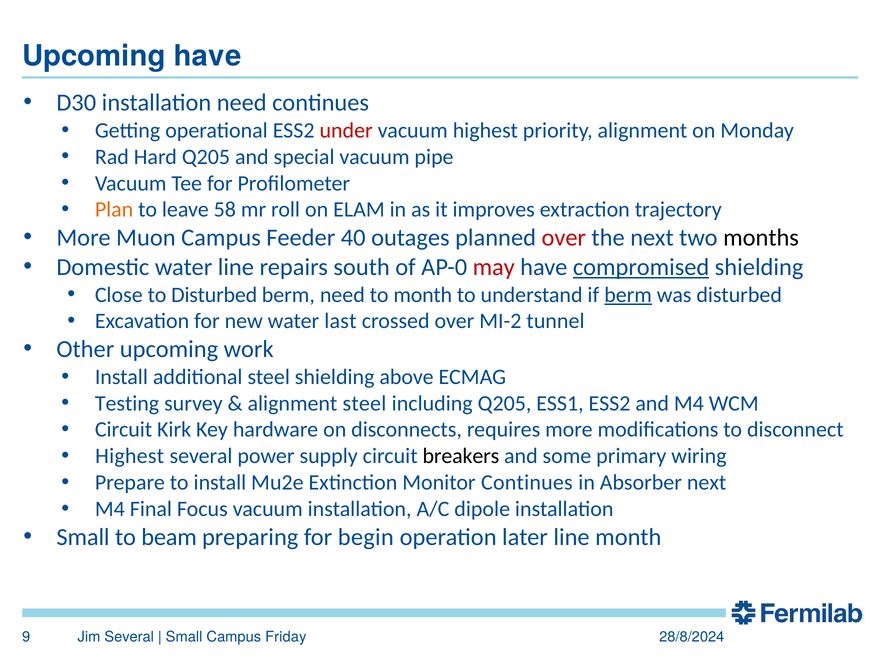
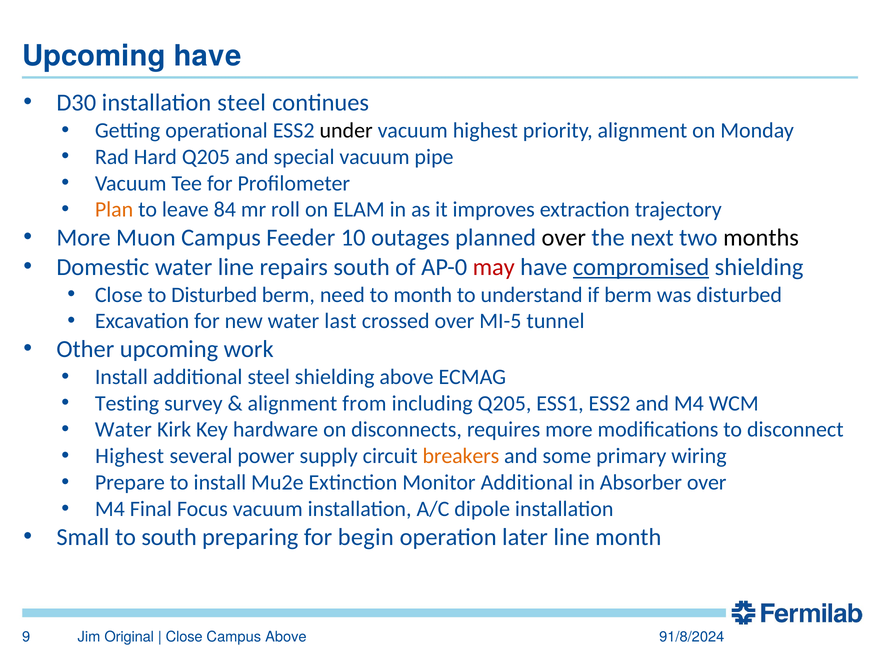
installation need: need -> steel (242, 103)
under colour: red -> black (346, 130)
58: 58 -> 84 (225, 210)
40: 40 -> 10 (353, 238)
over colour: red -> black (564, 238)
berm underline: present -> none (628, 295)
MI-2: MI-2 -> MI-5 (500, 321)
alignment steel: steel -> from (364, 403)
Circuit: Circuit -> Water (123, 430)
breakers colour: black -> orange (461, 456)
Monitor Continues: Continues -> Additional (527, 483)
Absorber next: next -> over (707, 483)
to beam: beam -> south (169, 537)
Jim Several: Several -> Original (129, 637)
Small: Small -> Close (184, 637)
Campus Friday: Friday -> Above (286, 637)
28/8/2024: 28/8/2024 -> 91/8/2024 (692, 637)
